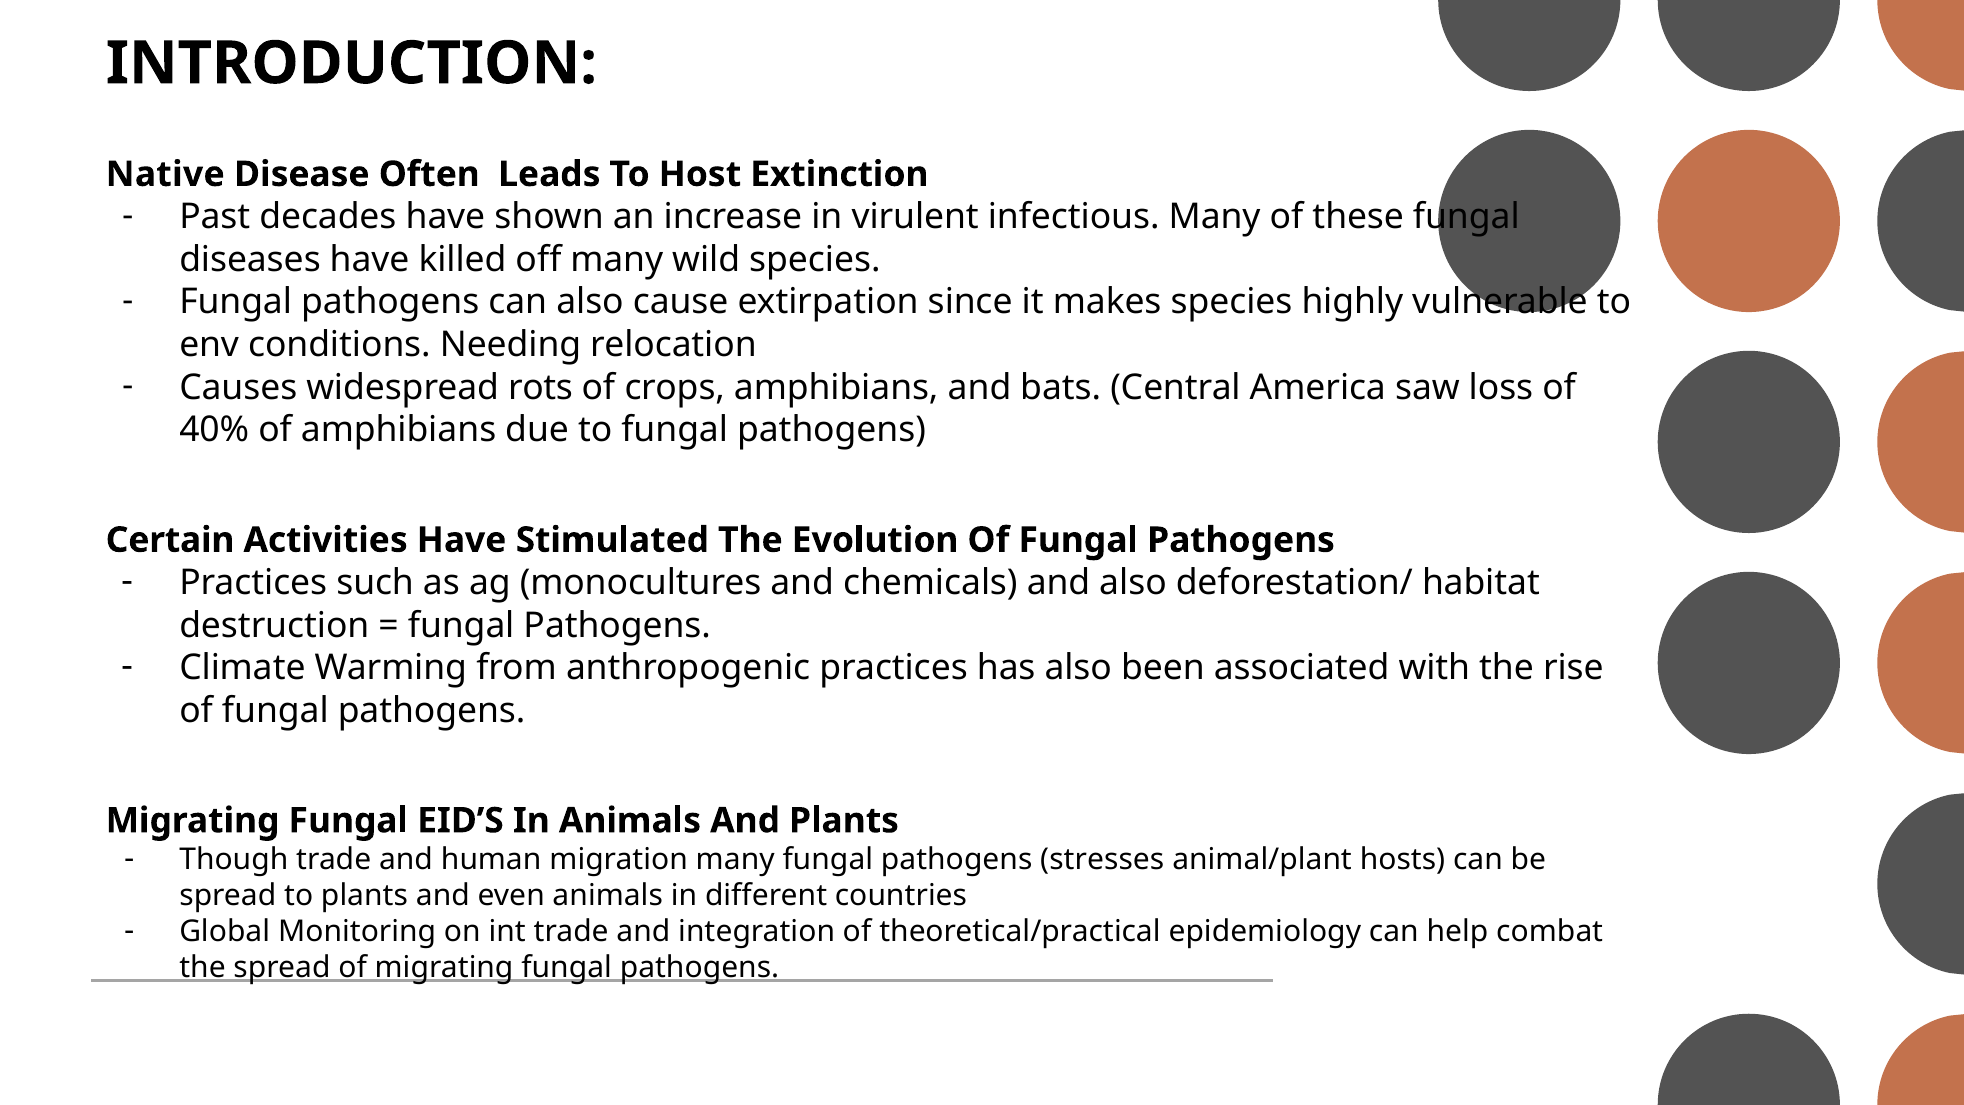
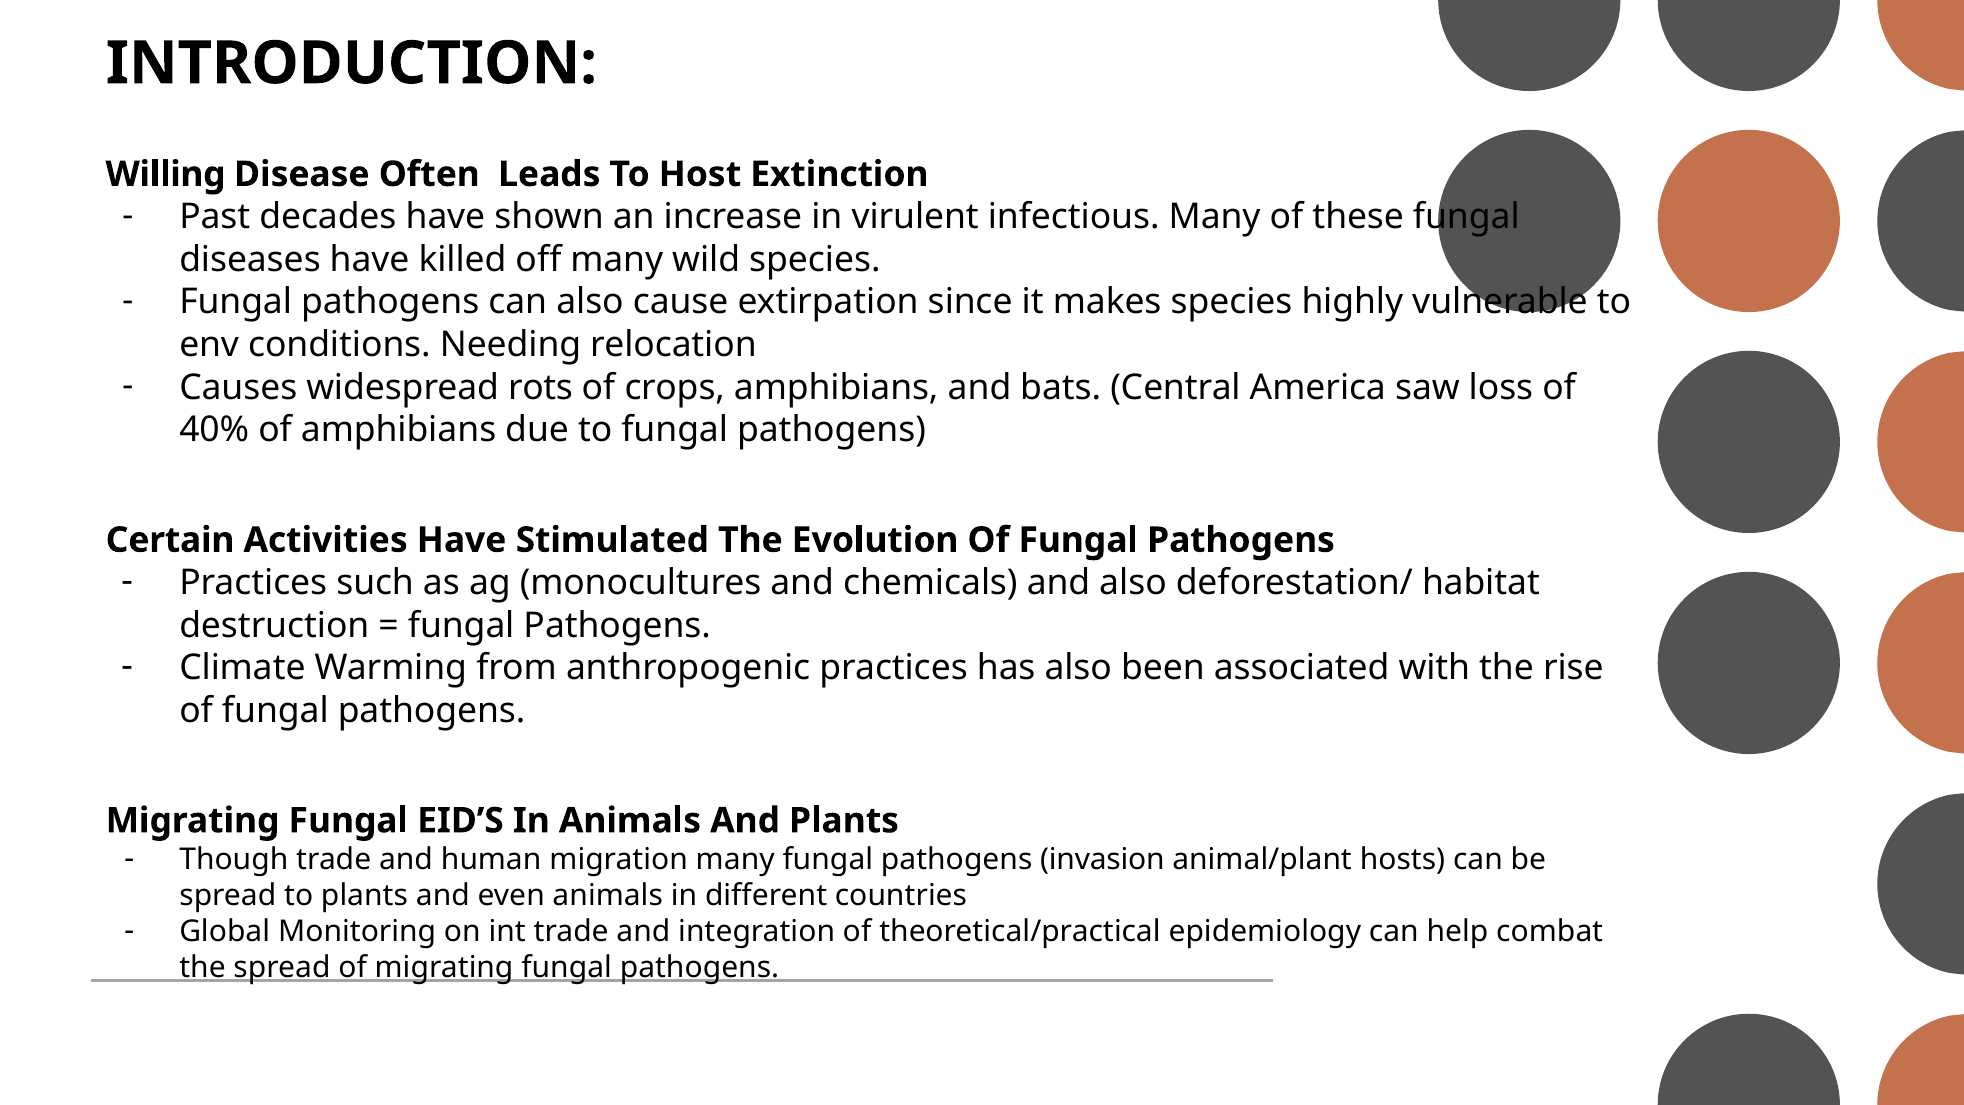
Native: Native -> Willing (166, 174)
stresses: stresses -> invasion (1102, 859)
